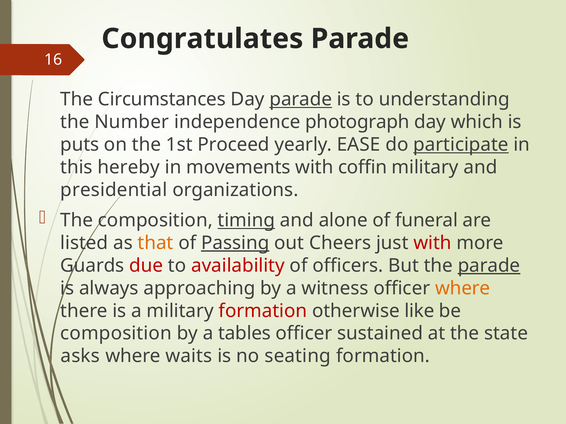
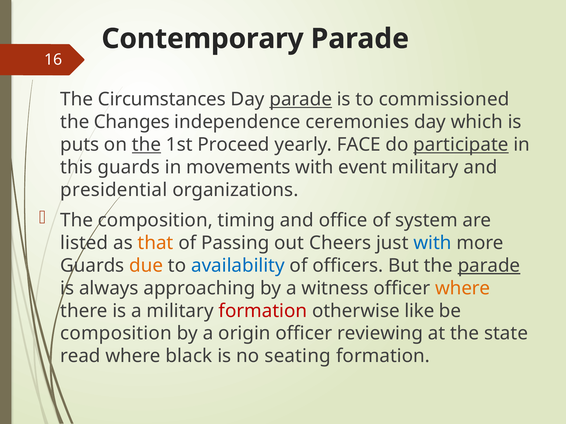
Congratulates: Congratulates -> Contemporary (203, 39)
understanding: understanding -> commissioned (444, 100)
Number: Number -> Changes (132, 122)
photograph: photograph -> ceremonies (357, 122)
the underline: none -> present (146, 145)
EASE: EASE -> FACE (359, 145)
this hereby: hereby -> guards (129, 167)
coffin: coffin -> event (363, 167)
timing underline: present -> none (246, 221)
alone: alone -> office (343, 221)
funeral: funeral -> system (427, 221)
Passing underline: present -> none (235, 243)
with colour: red -> blue (432, 243)
due colour: red -> orange (146, 266)
availability colour: red -> blue (238, 266)
tables: tables -> origin (244, 334)
sustained: sustained -> reviewing (380, 334)
asks: asks -> read (80, 356)
waits: waits -> black (189, 356)
